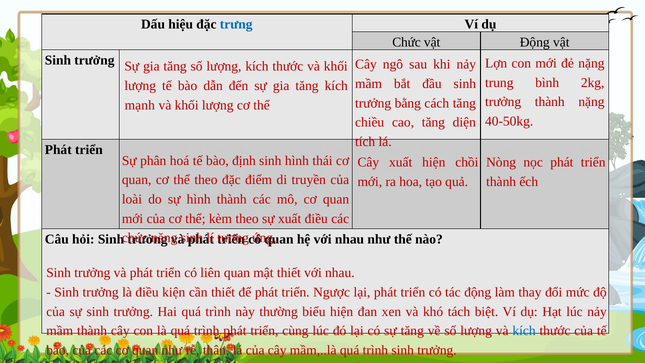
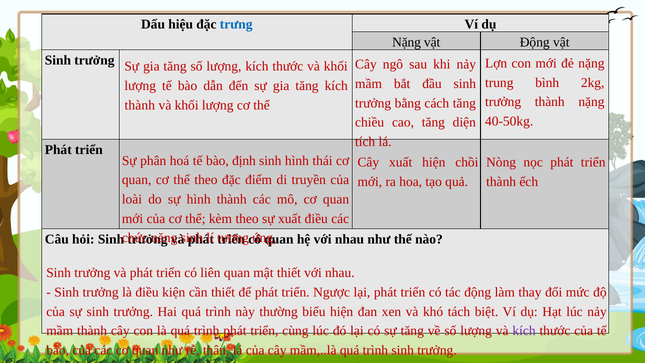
Chức: Chức -> Nặng (407, 42)
ngoài: ngoài -> mạnh (138, 96)
mạnh: mạnh -> thành (140, 105)
kích colour: blue -> purple (524, 331)
